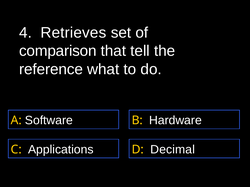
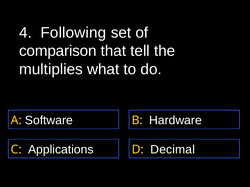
Retrieves: Retrieves -> Following (73, 33)
reference: reference -> multiplies (51, 69)
